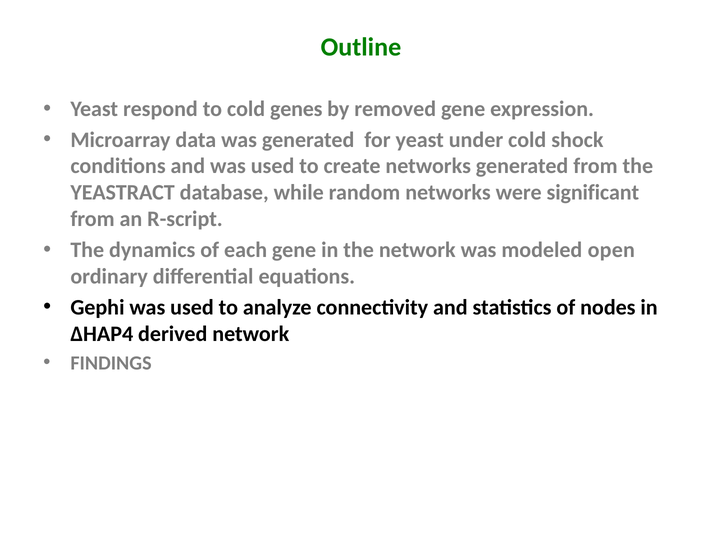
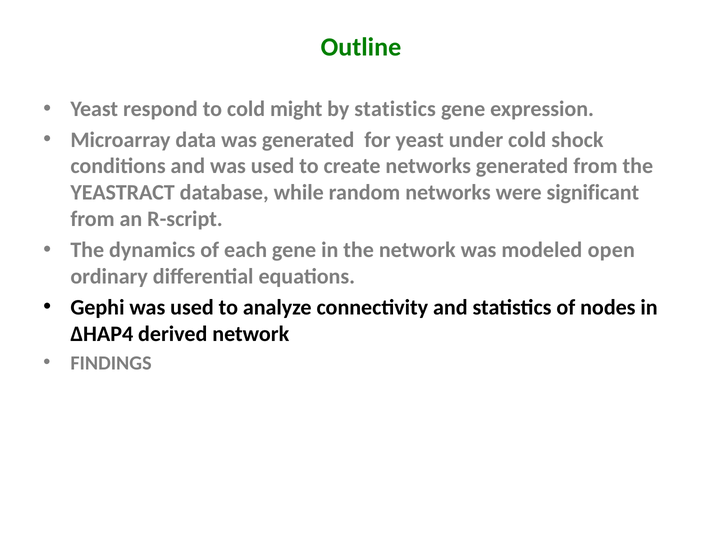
genes: genes -> might (296, 109)
by removed: removed -> statistics (395, 109)
